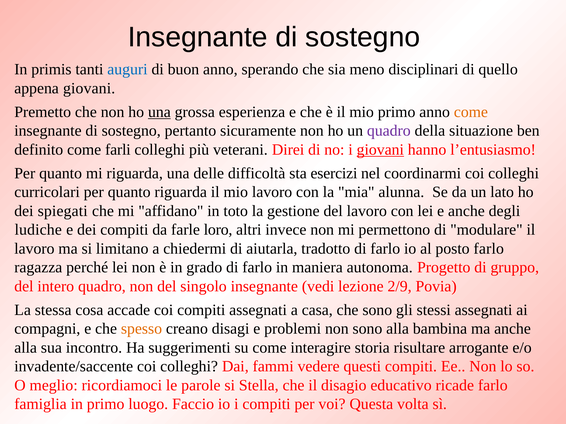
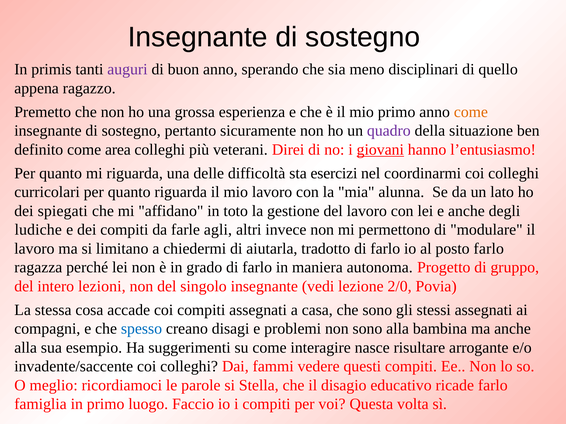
auguri colour: blue -> purple (127, 70)
appena giovani: giovani -> ragazzo (89, 88)
una underline: present -> none (159, 112)
farli: farli -> area (118, 150)
loro: loro -> agli (218, 230)
intero quadro: quadro -> lezioni (102, 287)
2/9: 2/9 -> 2/0 (400, 287)
spesso colour: orange -> blue (141, 329)
incontro: incontro -> esempio (94, 348)
storia: storia -> nasce (372, 348)
